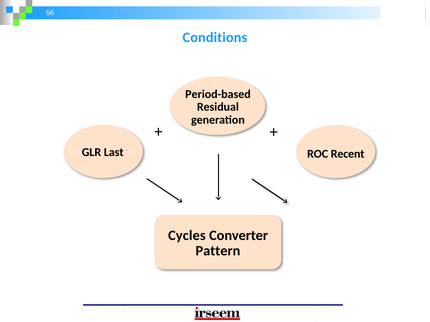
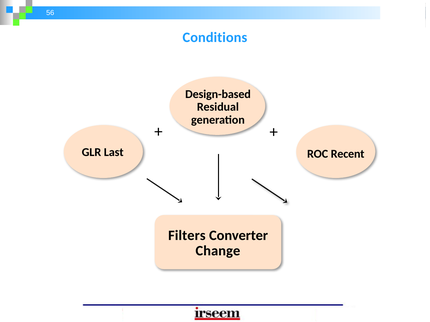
Period-based: Period-based -> Design-based (218, 94)
Cycles: Cycles -> Filters (187, 236)
Pattern: Pattern -> Change (218, 251)
